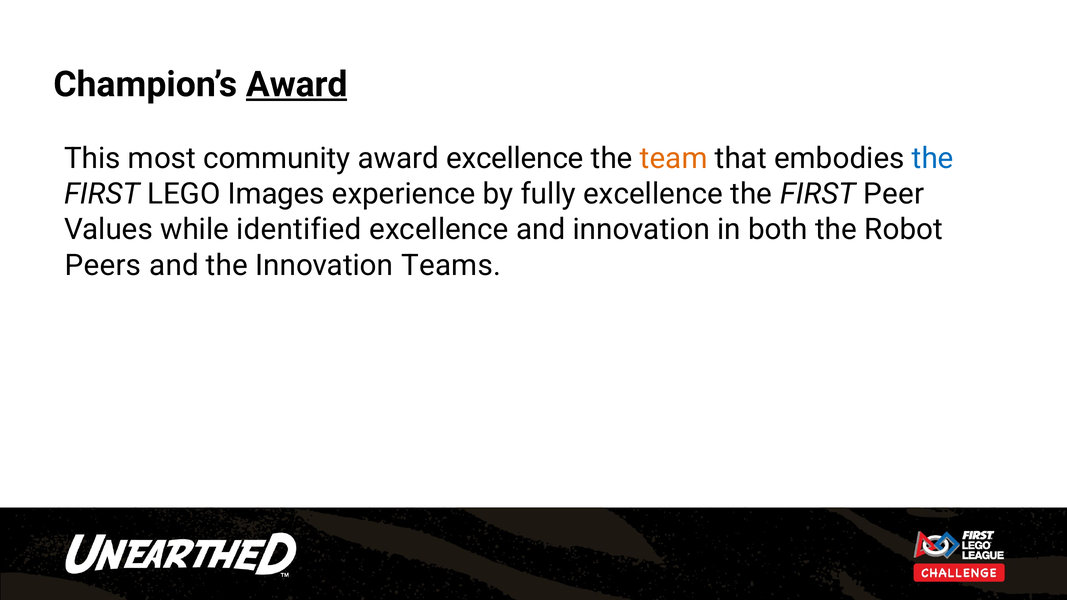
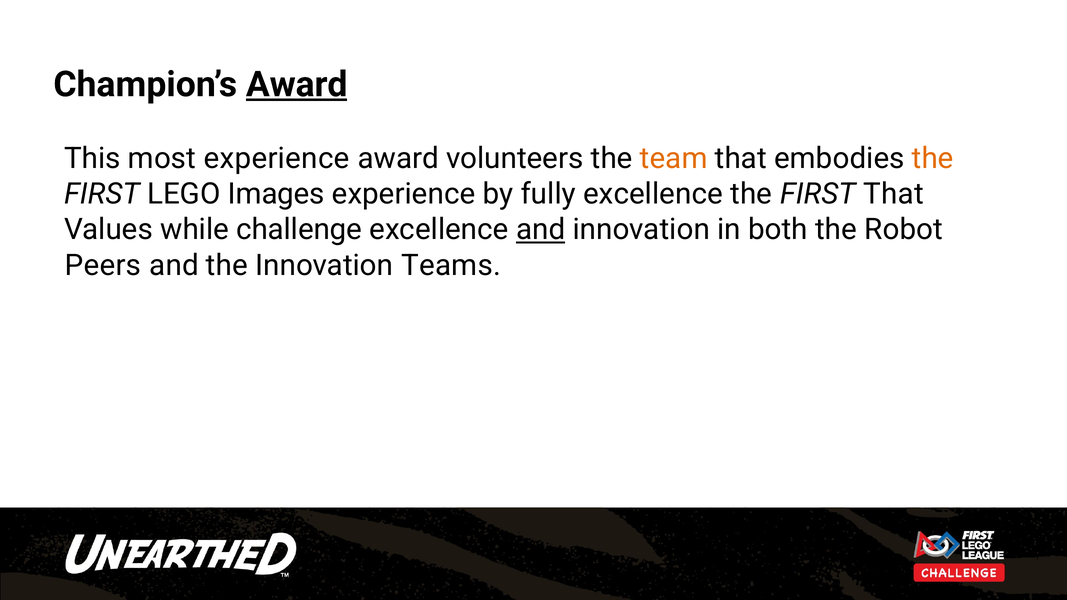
most community: community -> experience (277, 159)
award excellence: excellence -> volunteers (515, 159)
the colour: blue -> orange (933, 159)
FIRST Peer: Peer -> That (894, 194)
identified: identified -> challenge (299, 230)
and underline: none -> present (541, 230)
